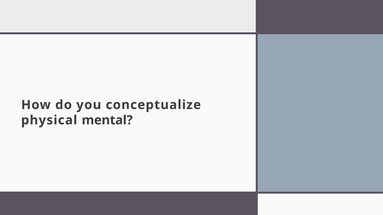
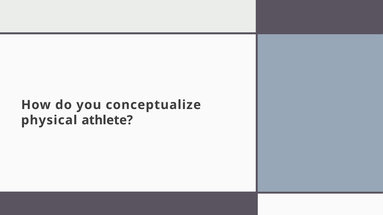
mental: mental -> athlete (107, 120)
